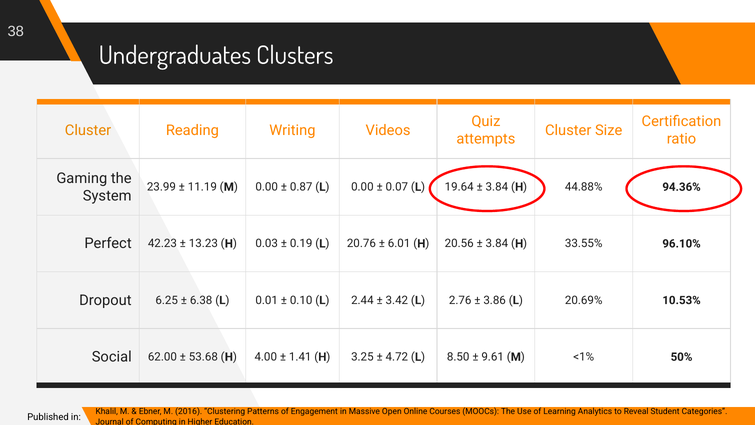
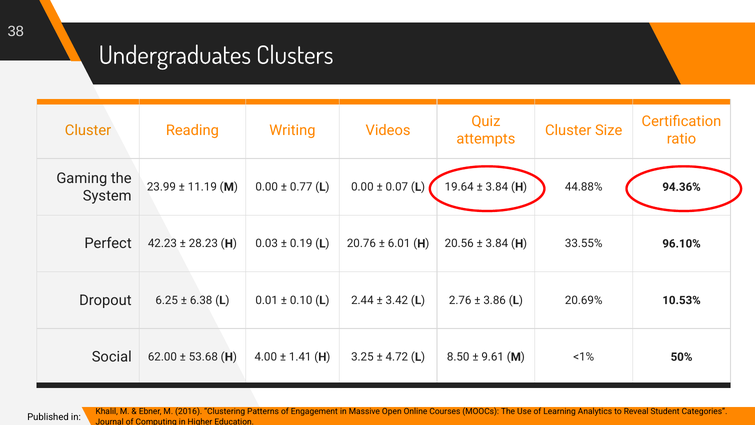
0.87: 0.87 -> 0.77 (301, 187)
13.23: 13.23 -> 28.23 (203, 243)
